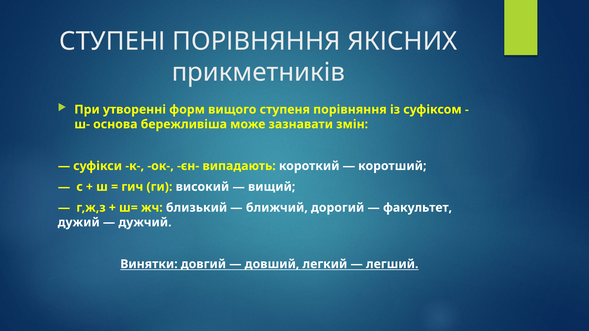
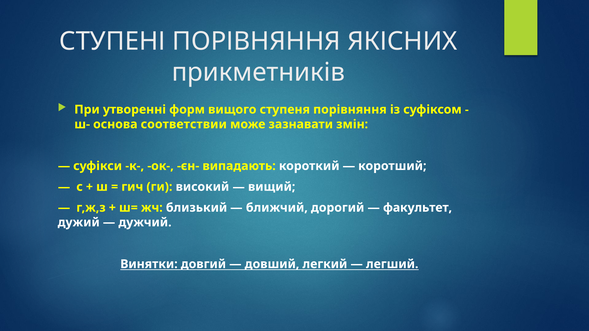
бережливіша: бережливіша -> соответствии (184, 124)
